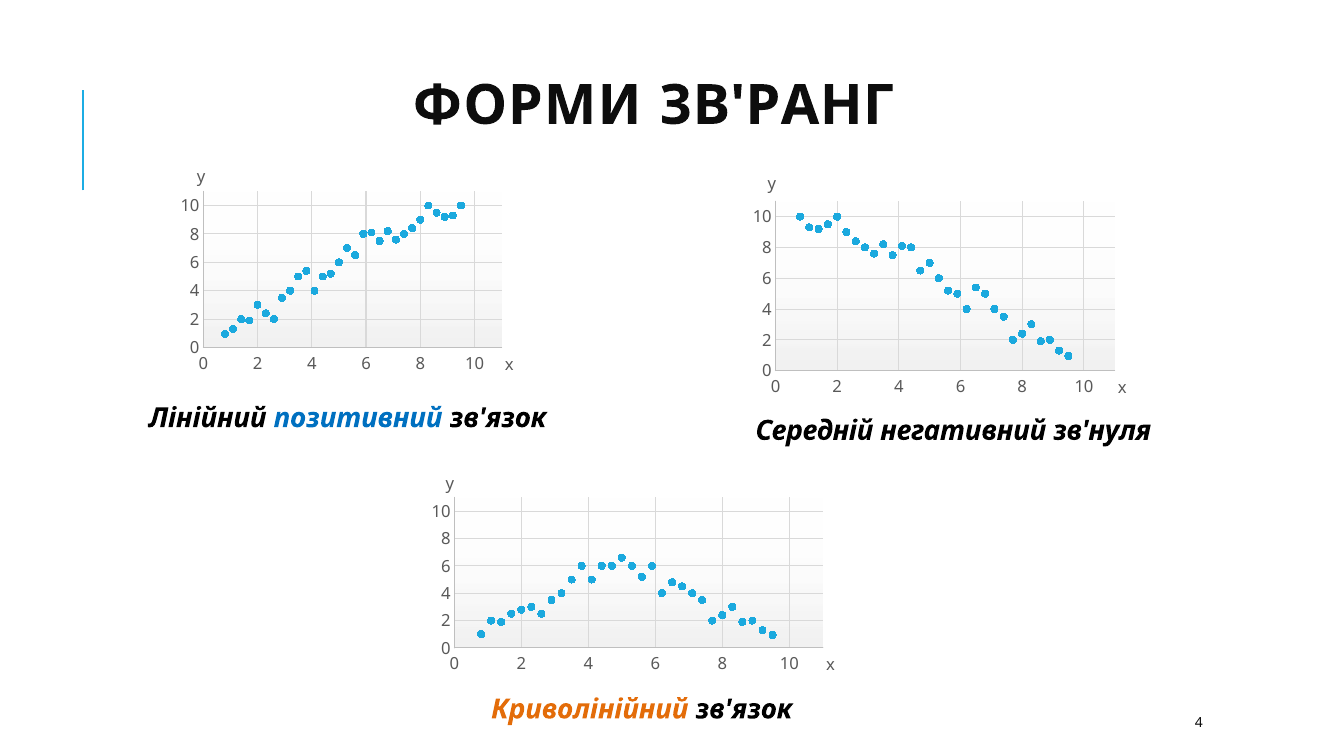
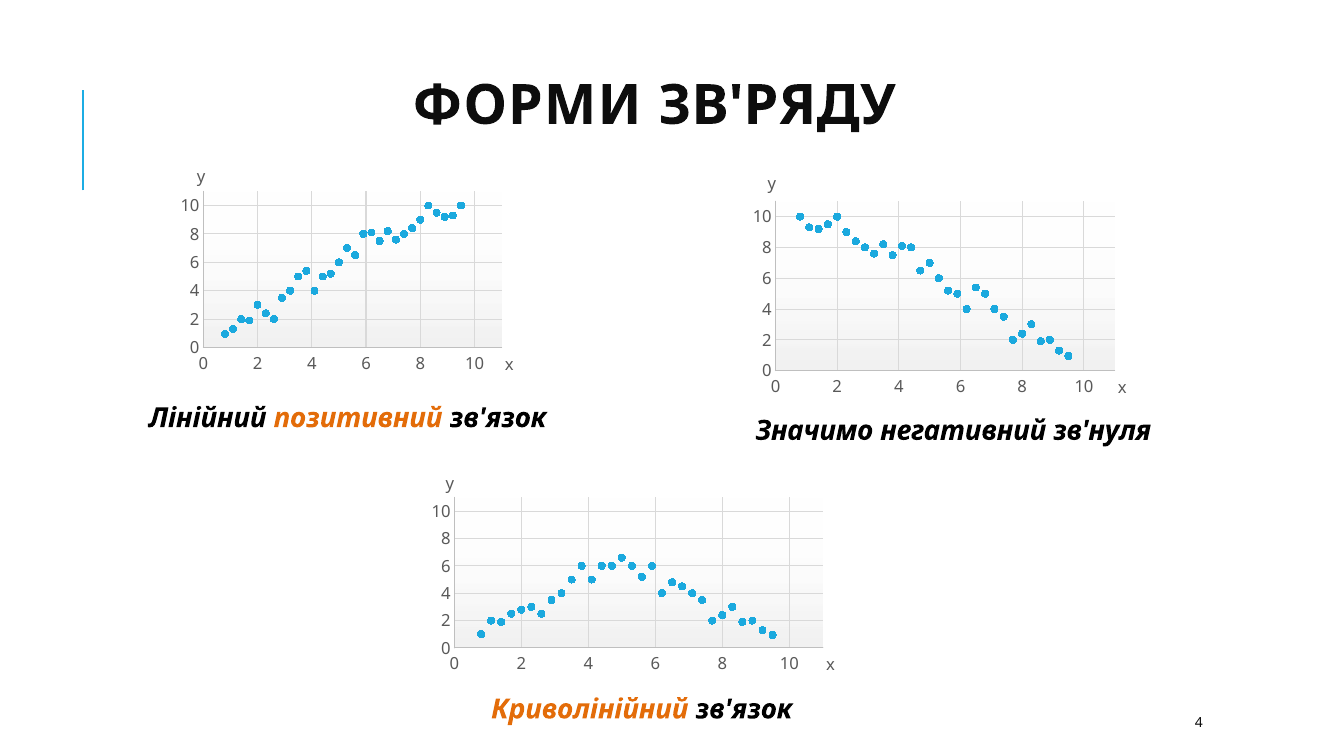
ЗВ'РАНГ: ЗВ'РАНГ -> ЗВ'РЯДУ (777, 105)
позитивний colour: blue -> orange (358, 418)
Середній: Середній -> Значимо (814, 431)
